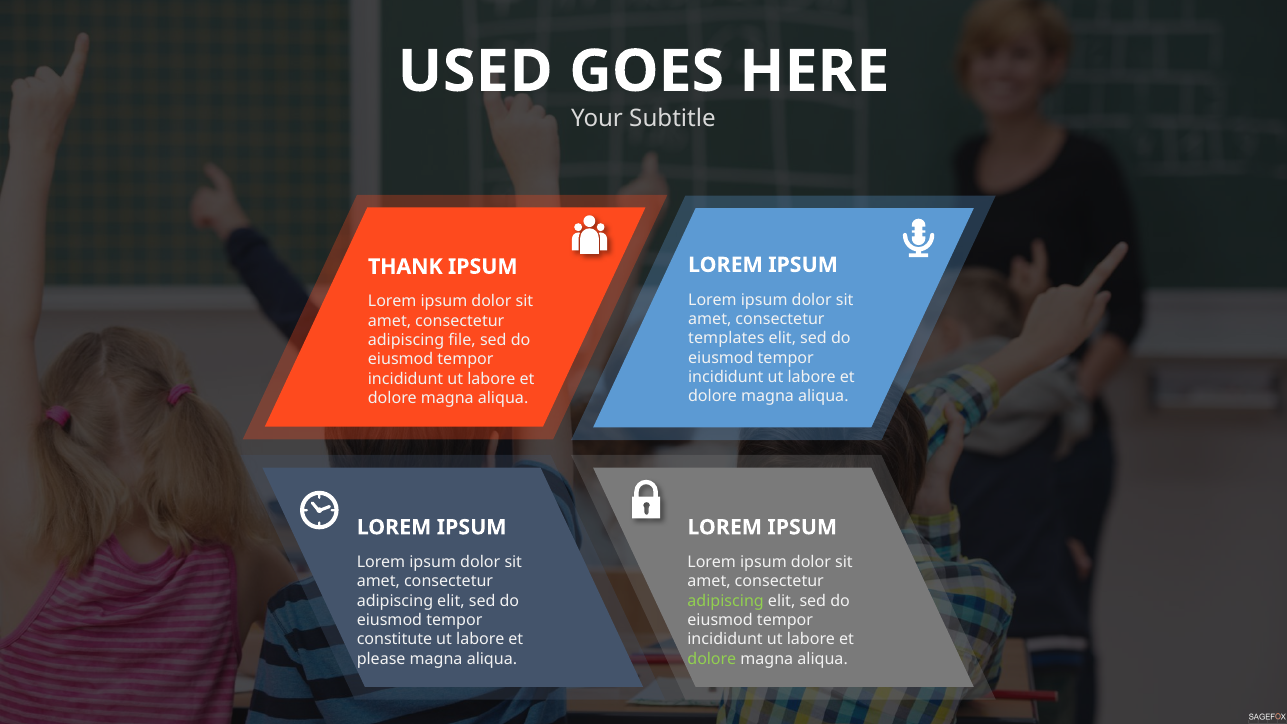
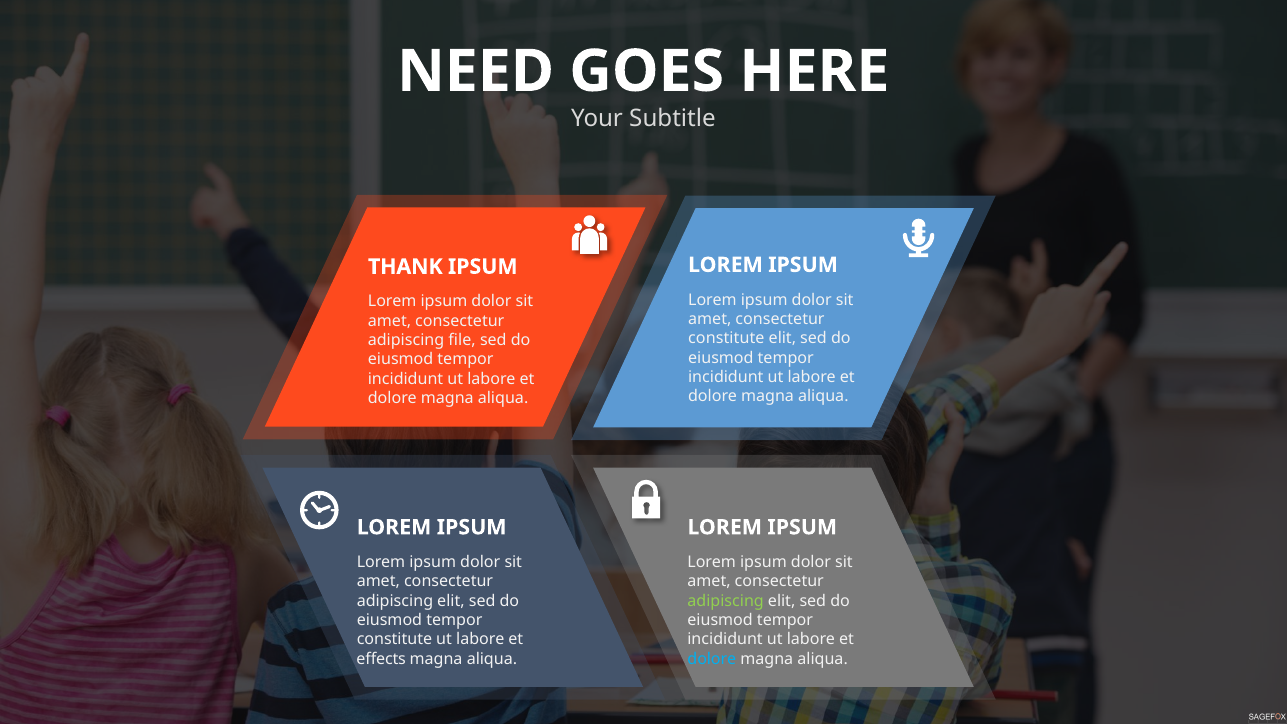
USED: USED -> NEED (476, 71)
templates: templates -> constitute (726, 338)
please: please -> effects (381, 659)
dolore colour: light green -> light blue (712, 659)
